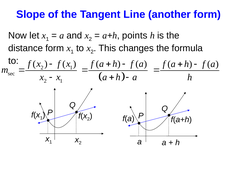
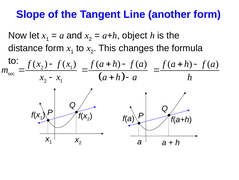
points: points -> object (135, 35)
